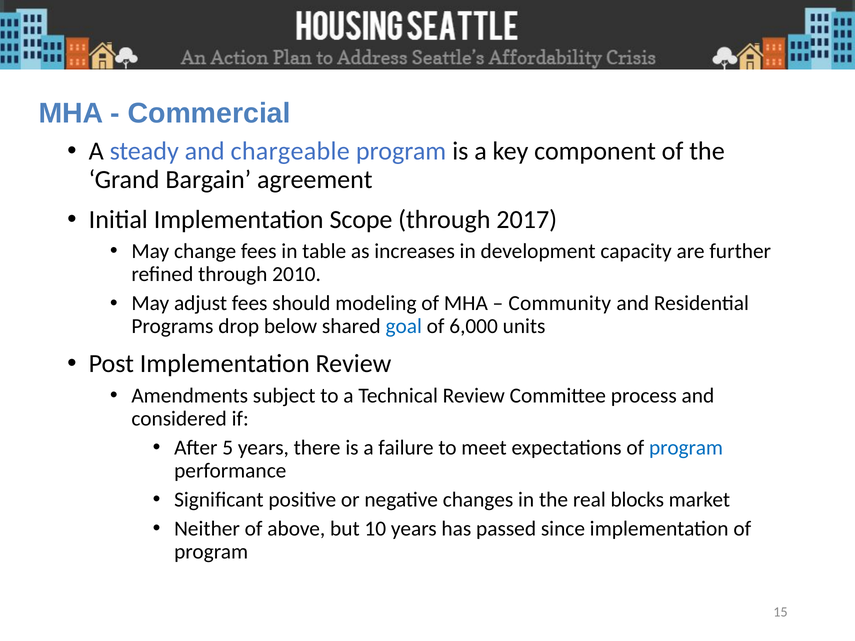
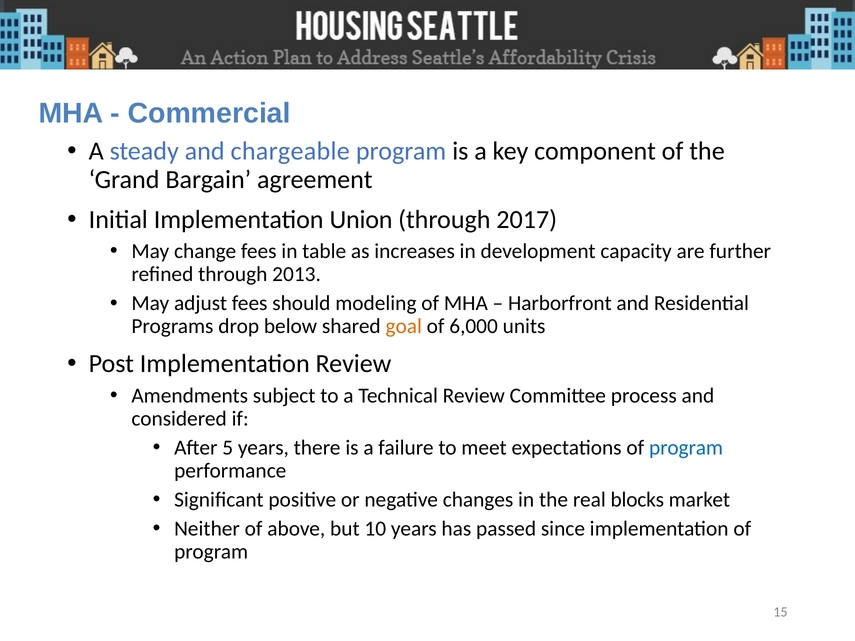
Scope: Scope -> Union (361, 220)
2010: 2010 -> 2013 (297, 274)
Community: Community -> Harborfront (560, 303)
goal colour: blue -> orange (404, 326)
